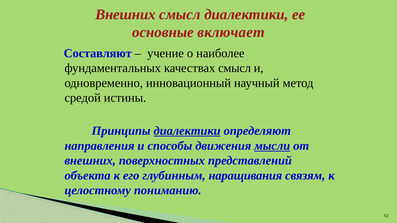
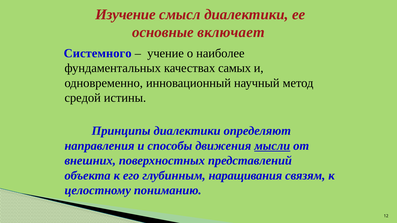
Внешних: Внешних -> Изучение (125, 15)
Составляют: Составляют -> Системного (98, 53)
качествах смысл: смысл -> самых (235, 68)
диалектики underline: present -> none (187, 131)
